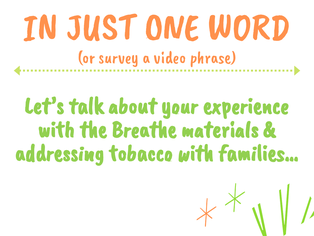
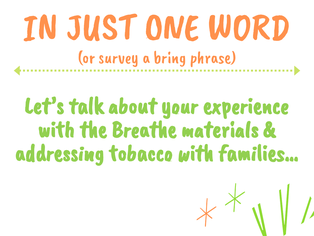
video: video -> bring (170, 57)
